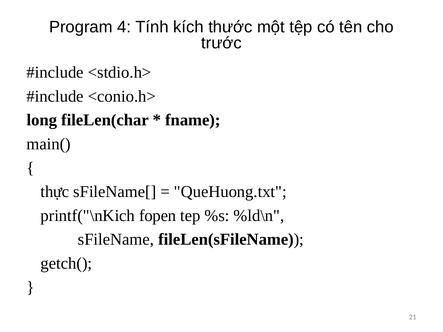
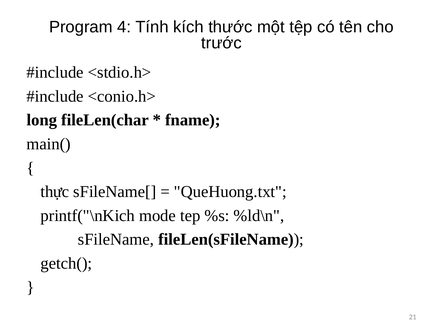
fopen: fopen -> mode (158, 216)
